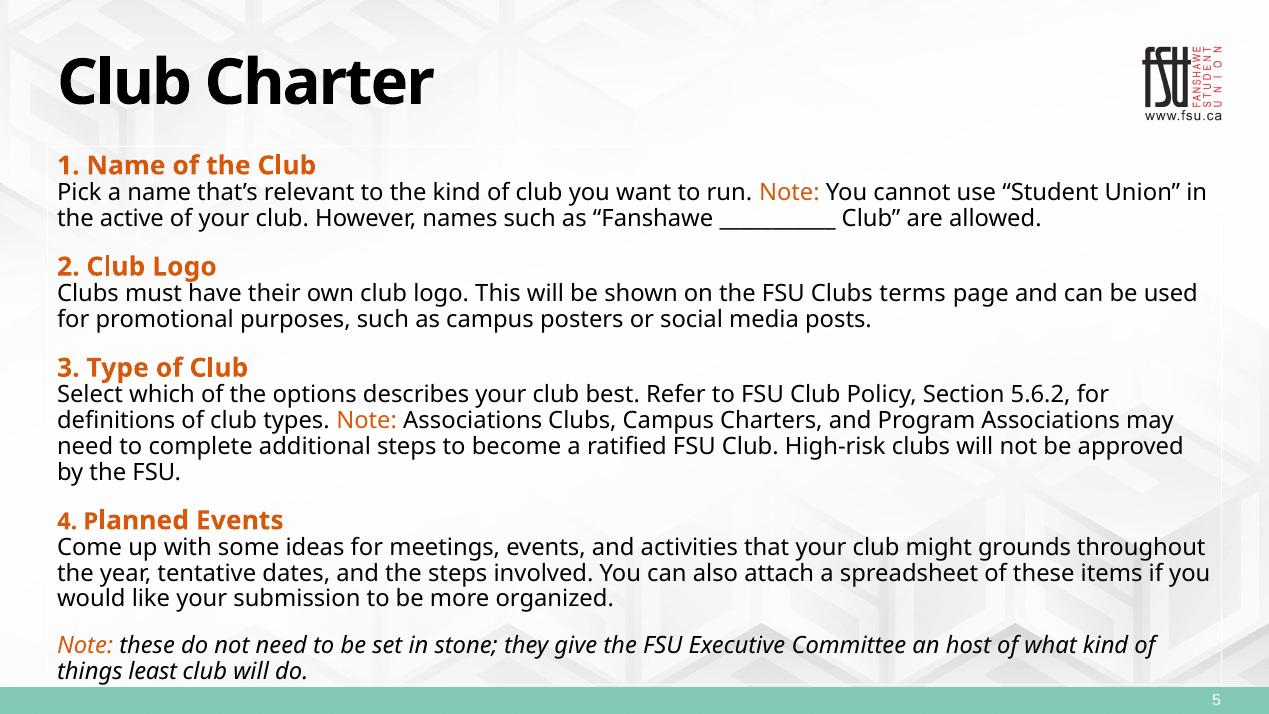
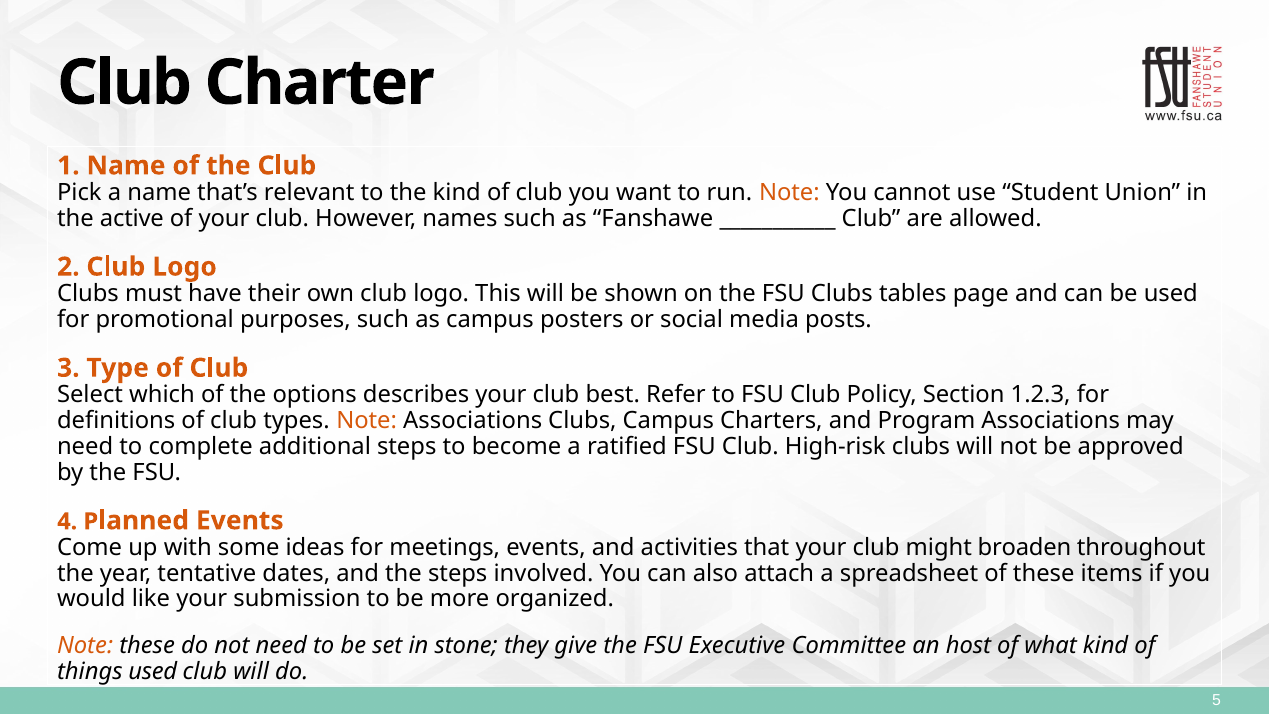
terms: terms -> tables (913, 294)
5.6.2: 5.6.2 -> 1.2.3 (1041, 395)
grounds: grounds -> broaden (1025, 548)
things least: least -> used (153, 672)
